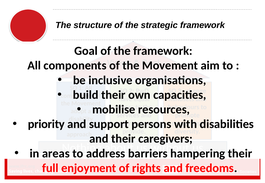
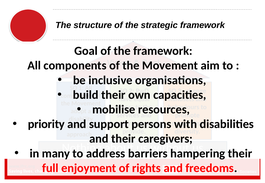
areas: areas -> many (56, 154)
